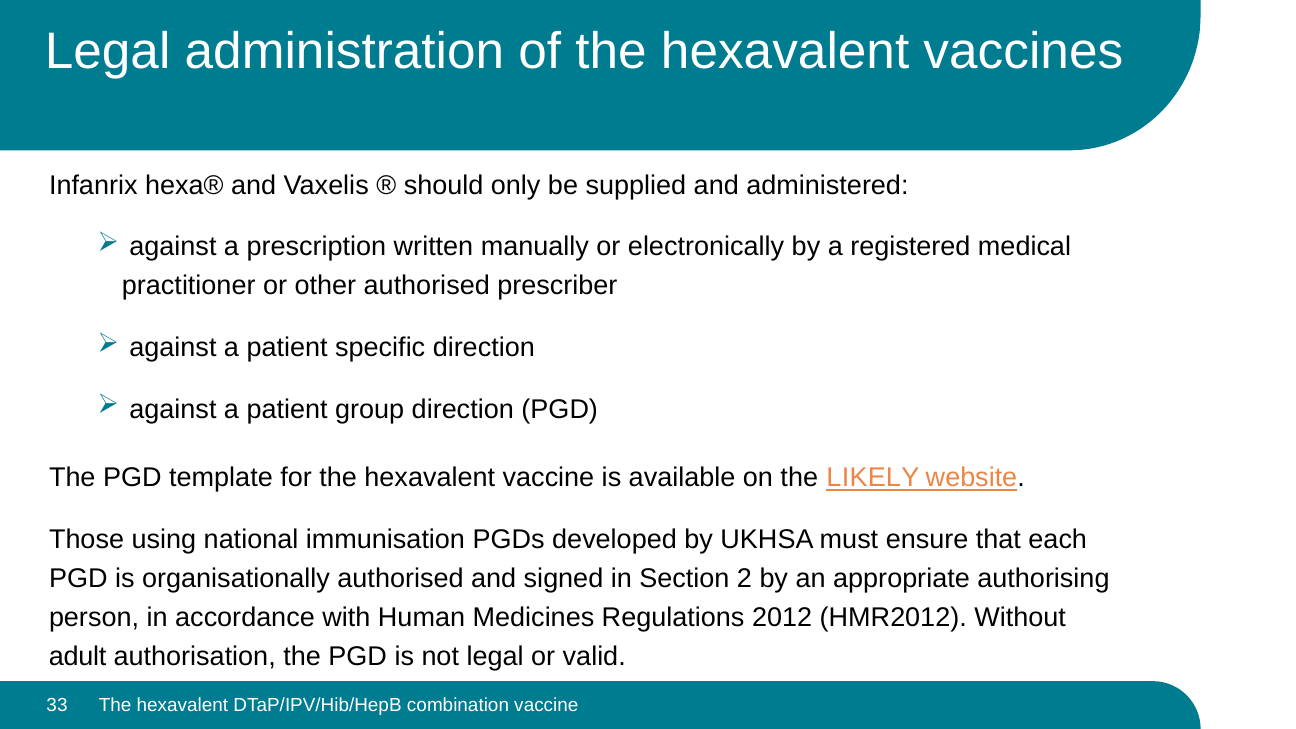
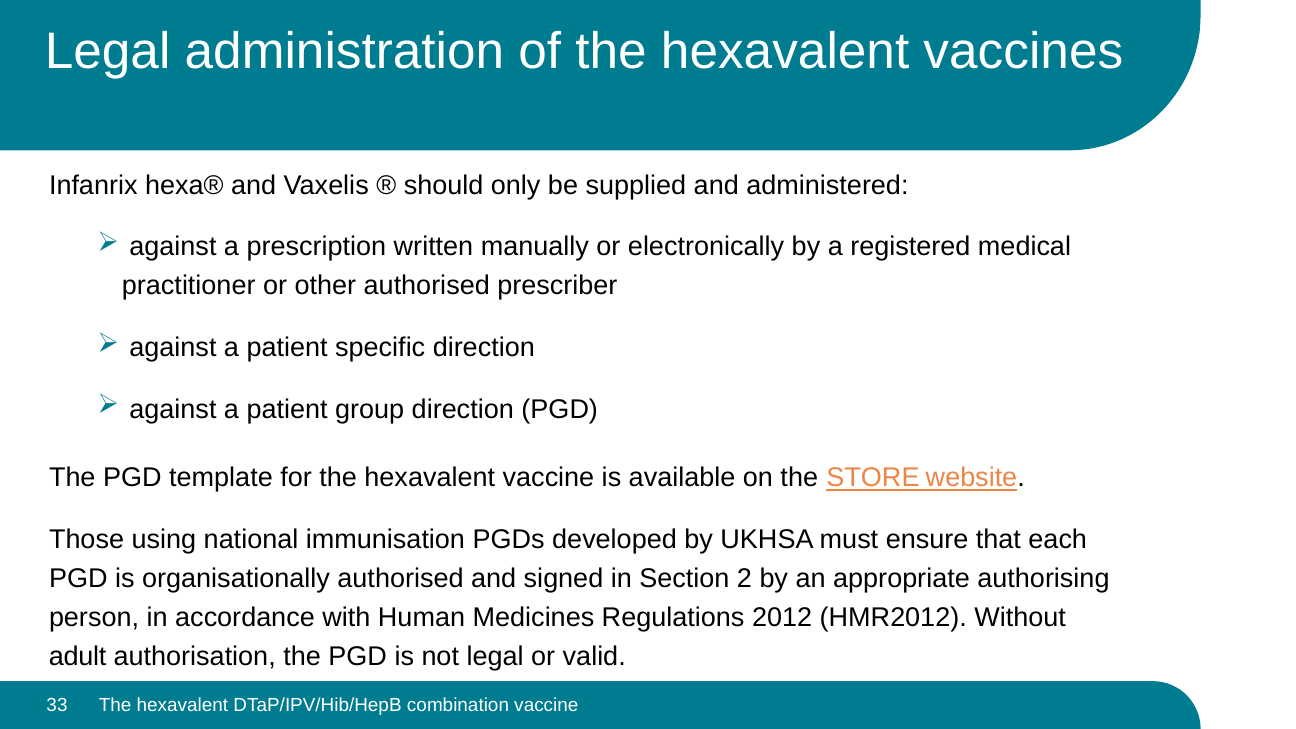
LIKELY: LIKELY -> STORE (873, 478)
